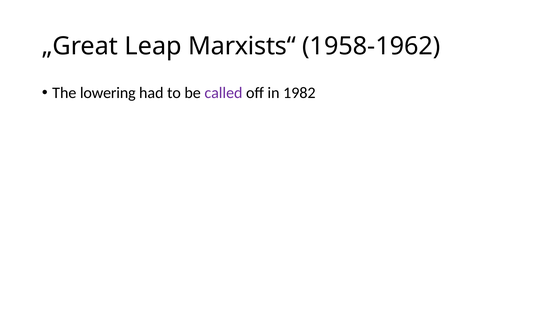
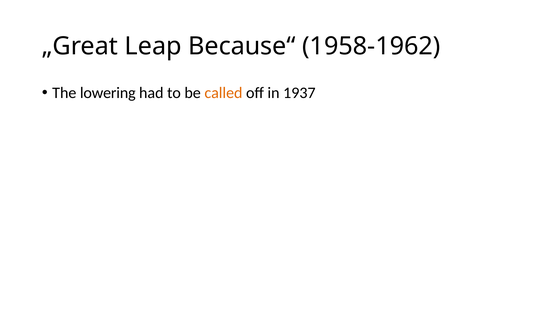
Marxists“: Marxists“ -> Because“ (242, 46)
called colour: purple -> orange (223, 93)
1982: 1982 -> 1937 (299, 93)
